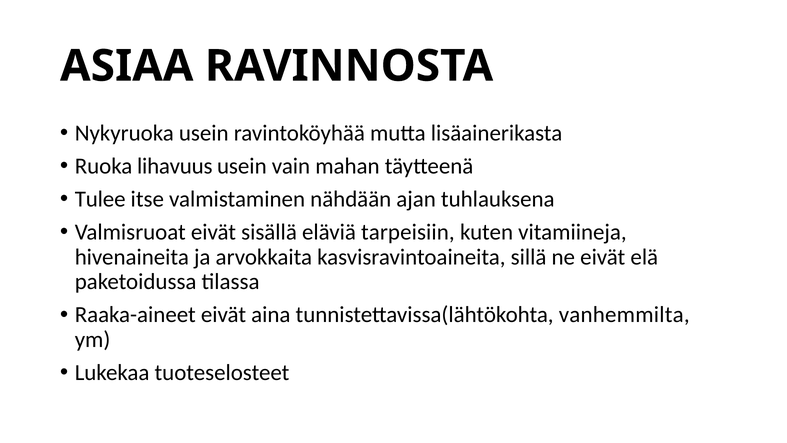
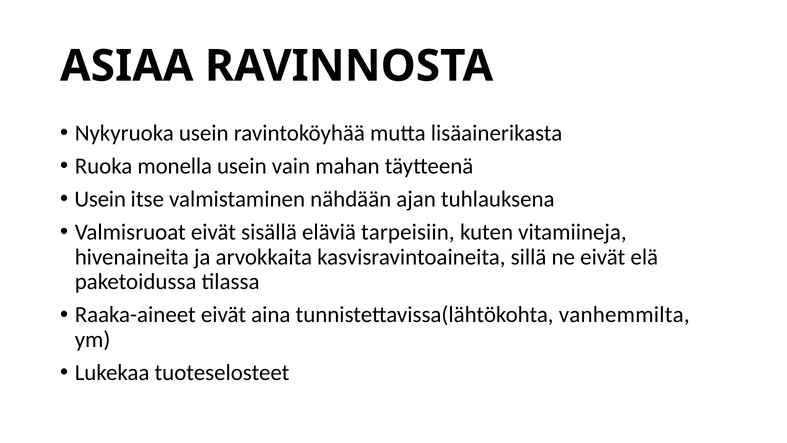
lihavuus: lihavuus -> monella (175, 166)
Tulee: Tulee -> Usein (100, 199)
